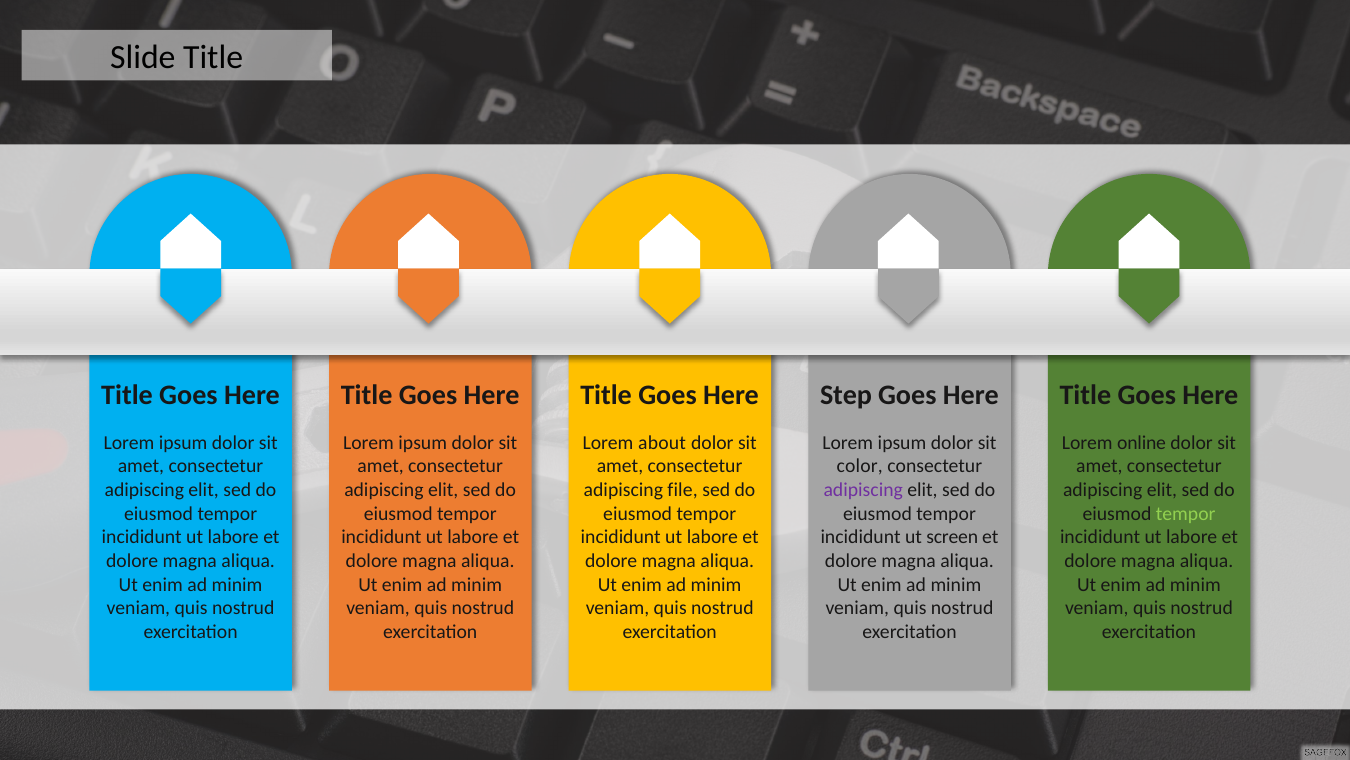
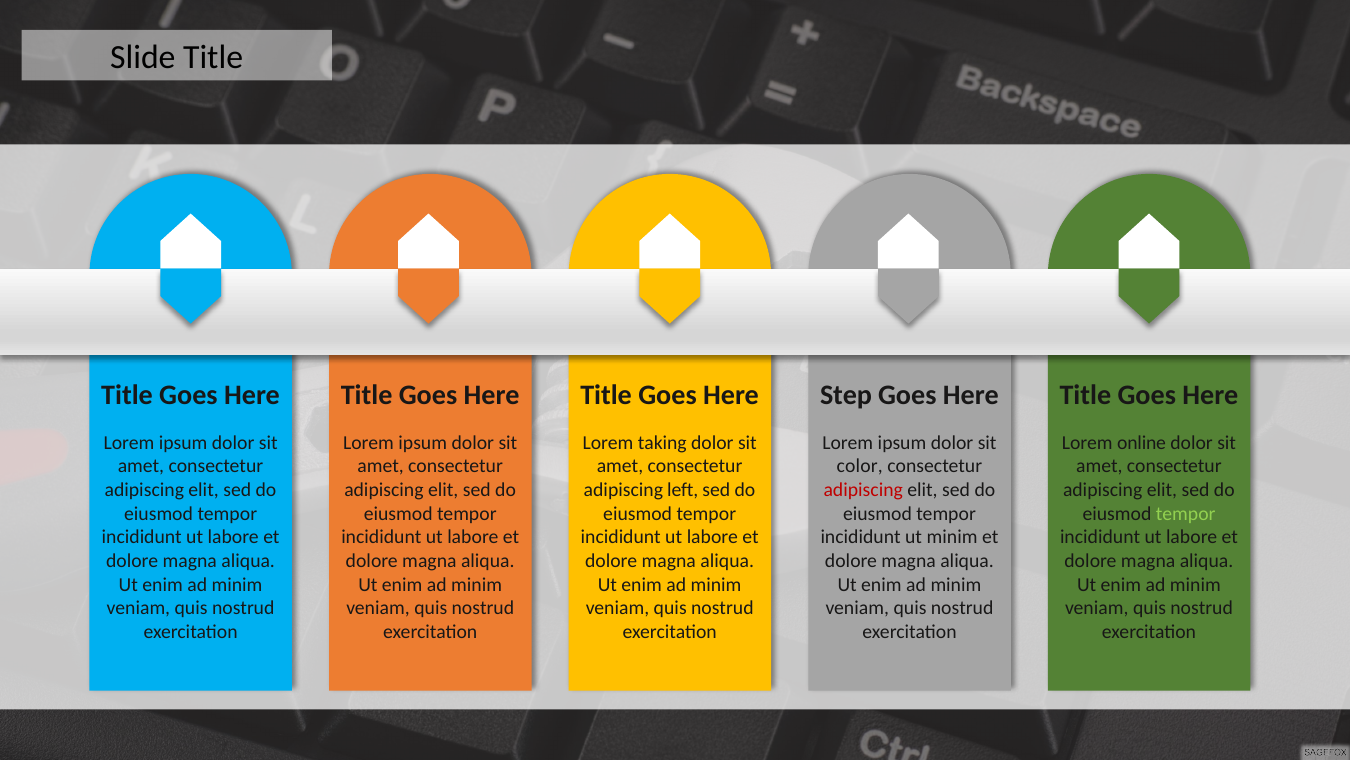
about: about -> taking (662, 442)
file: file -> left (683, 490)
adipiscing colour: purple -> red (863, 490)
ut screen: screen -> minim (952, 537)
